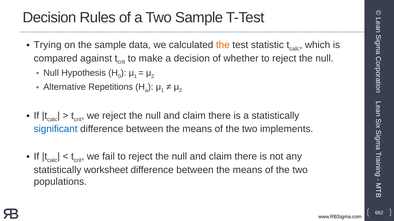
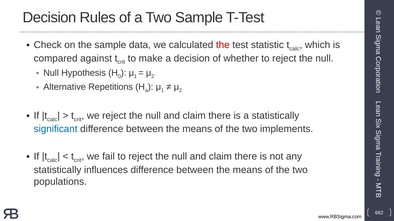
Trying: Trying -> Check (48, 45)
the colour: orange -> red (223, 45)
worksheet: worksheet -> influences (106, 170)
